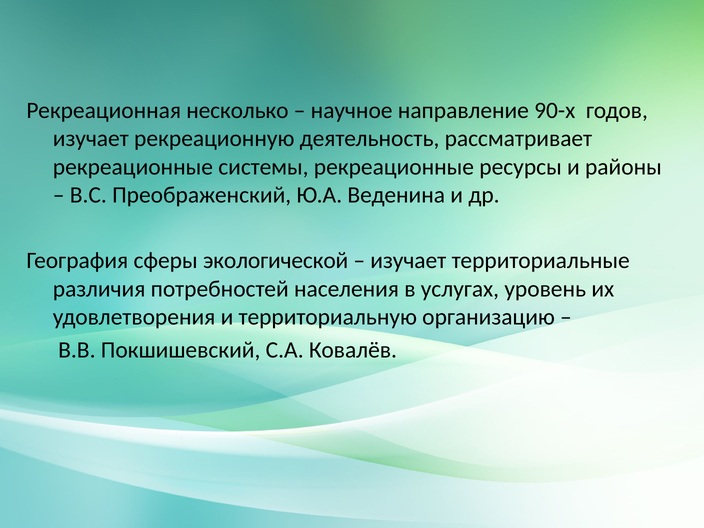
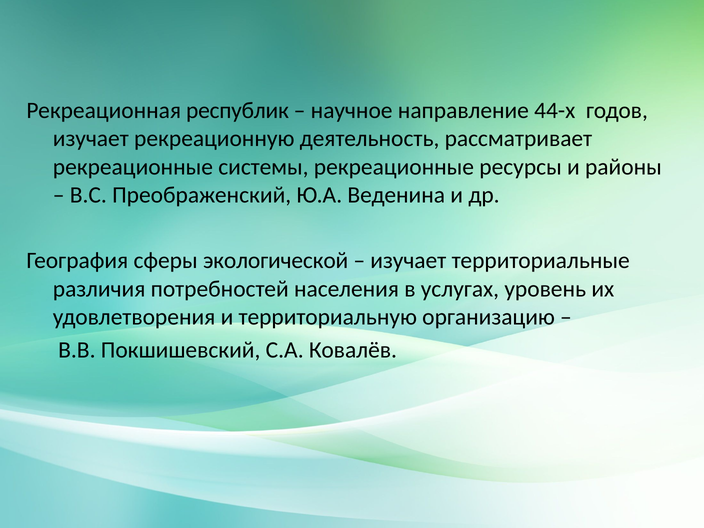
несколько: несколько -> республик (237, 111)
90-х: 90-х -> 44-х (555, 111)
